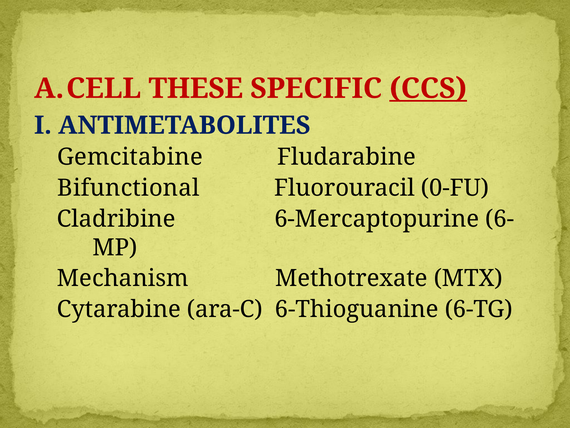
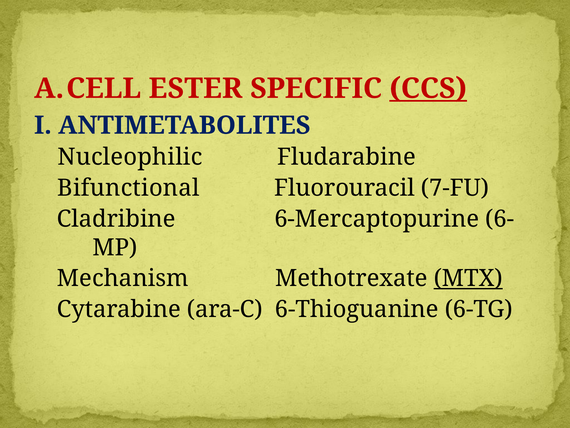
THESE: THESE -> ESTER (196, 88)
Gemcitabine: Gemcitabine -> Nucleophilic (130, 157)
0-FU: 0-FU -> 7-FU (455, 188)
MTX underline: none -> present (468, 278)
